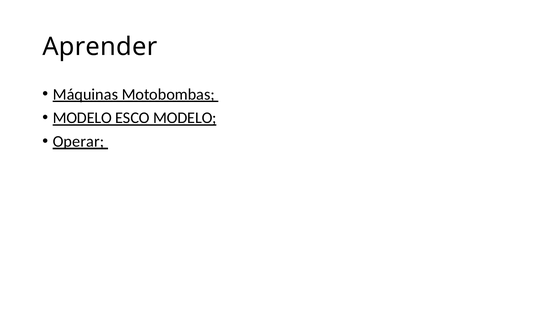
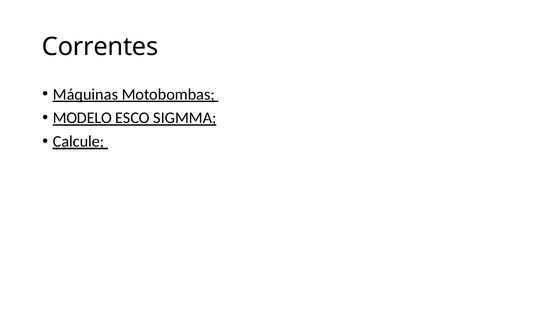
Aprender: Aprender -> Correntes (100, 47)
ESCO MODELO: MODELO -> SIGMMA (185, 118)
Operar: Operar -> Calcule (79, 141)
